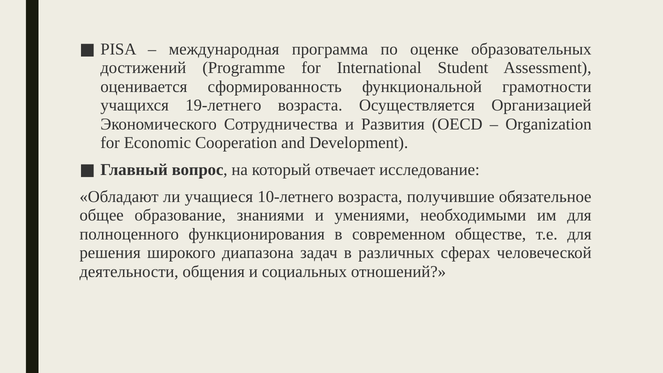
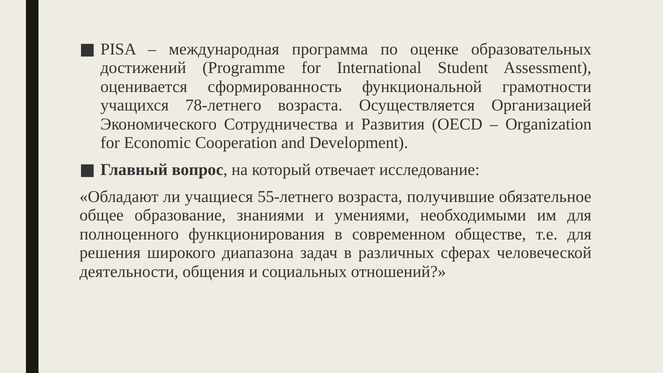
19-летнего: 19-летнего -> 78-летнего (223, 105)
10-летнего: 10-летнего -> 55-летнего (296, 197)
